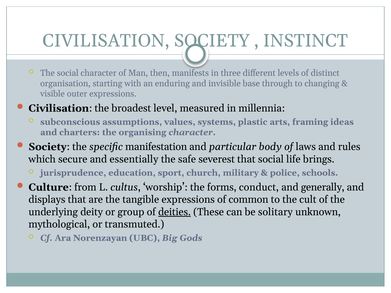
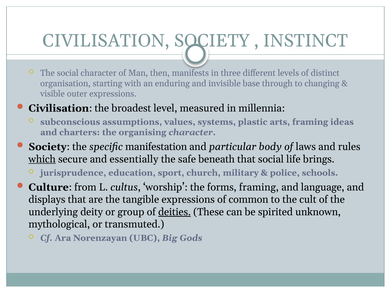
which underline: none -> present (42, 159)
severest: severest -> beneath (217, 159)
forms conduct: conduct -> framing (259, 187)
generally: generally -> language (323, 187)
solitary: solitary -> spirited (275, 212)
